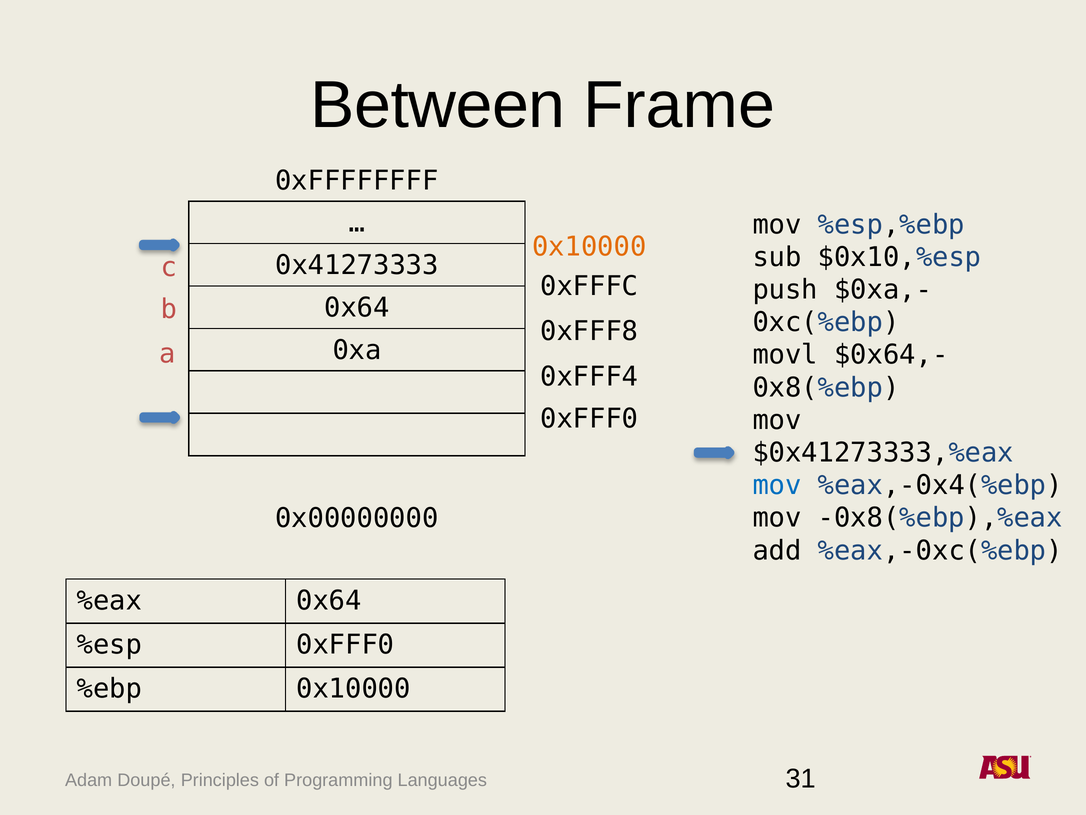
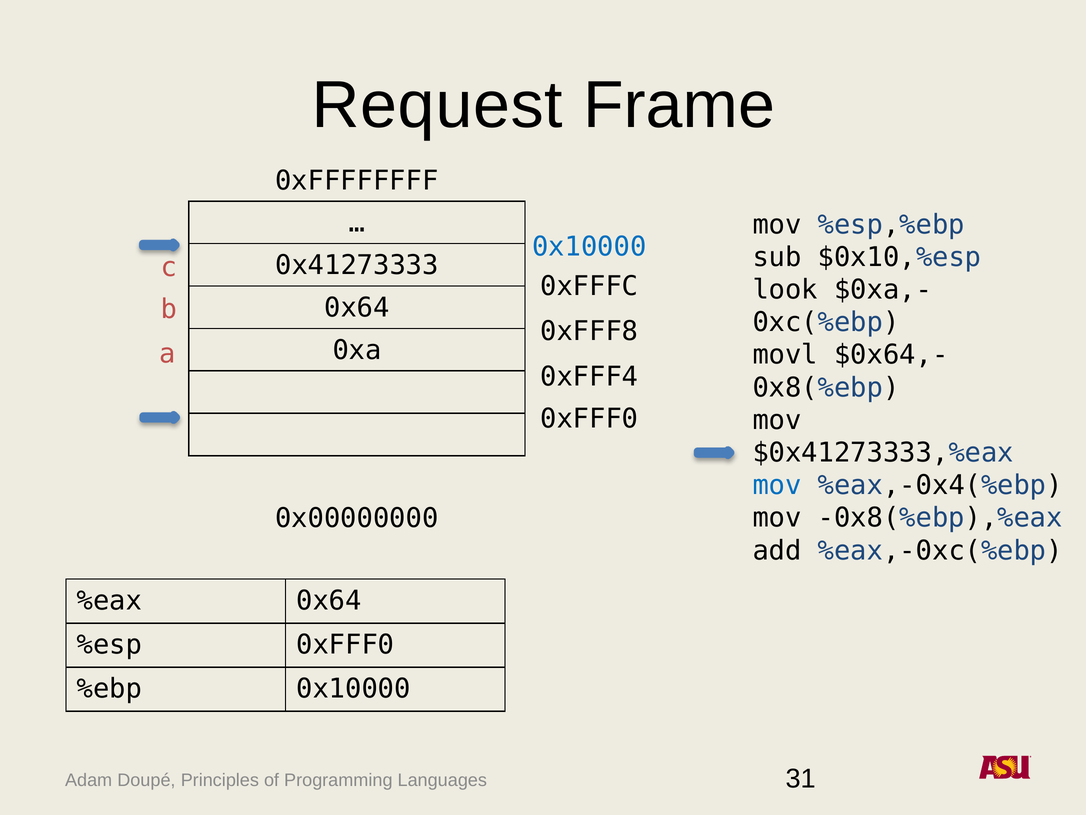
Between: Between -> Request (437, 105)
0x10000 colour: orange -> blue (589, 247)
push: push -> look (785, 290)
